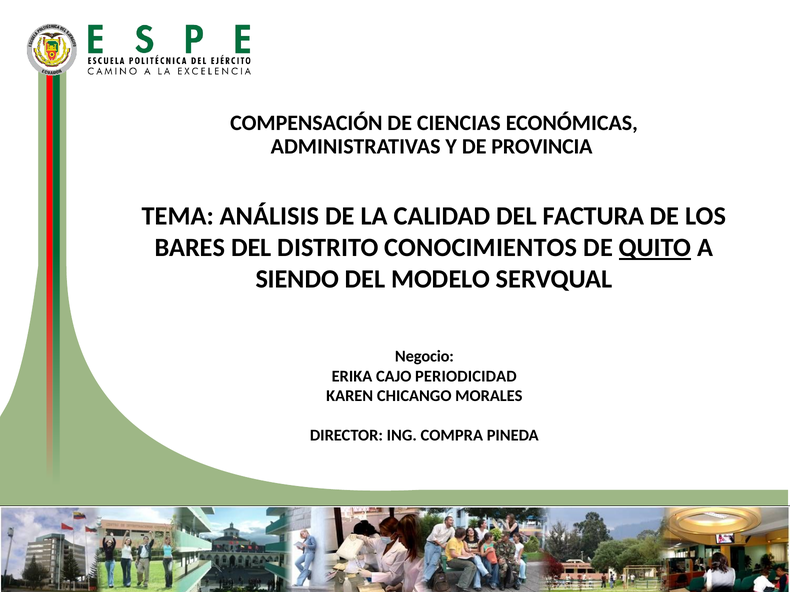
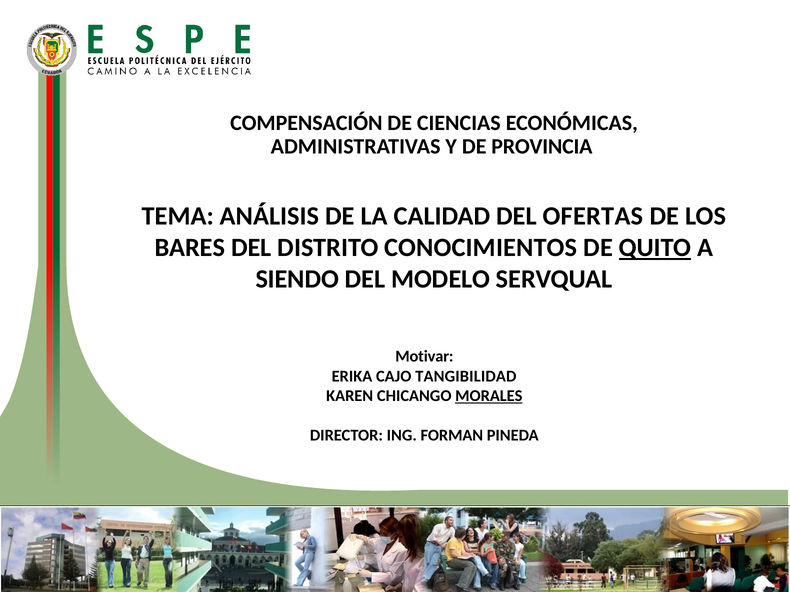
FACTURA: FACTURA -> OFERTAS (593, 216)
Negocio: Negocio -> Motivar (424, 357)
PERIODICIDAD: PERIODICIDAD -> TANGIBILIDAD (466, 377)
MORALES underline: none -> present (489, 396)
COMPRA: COMPRA -> FORMAN (452, 436)
